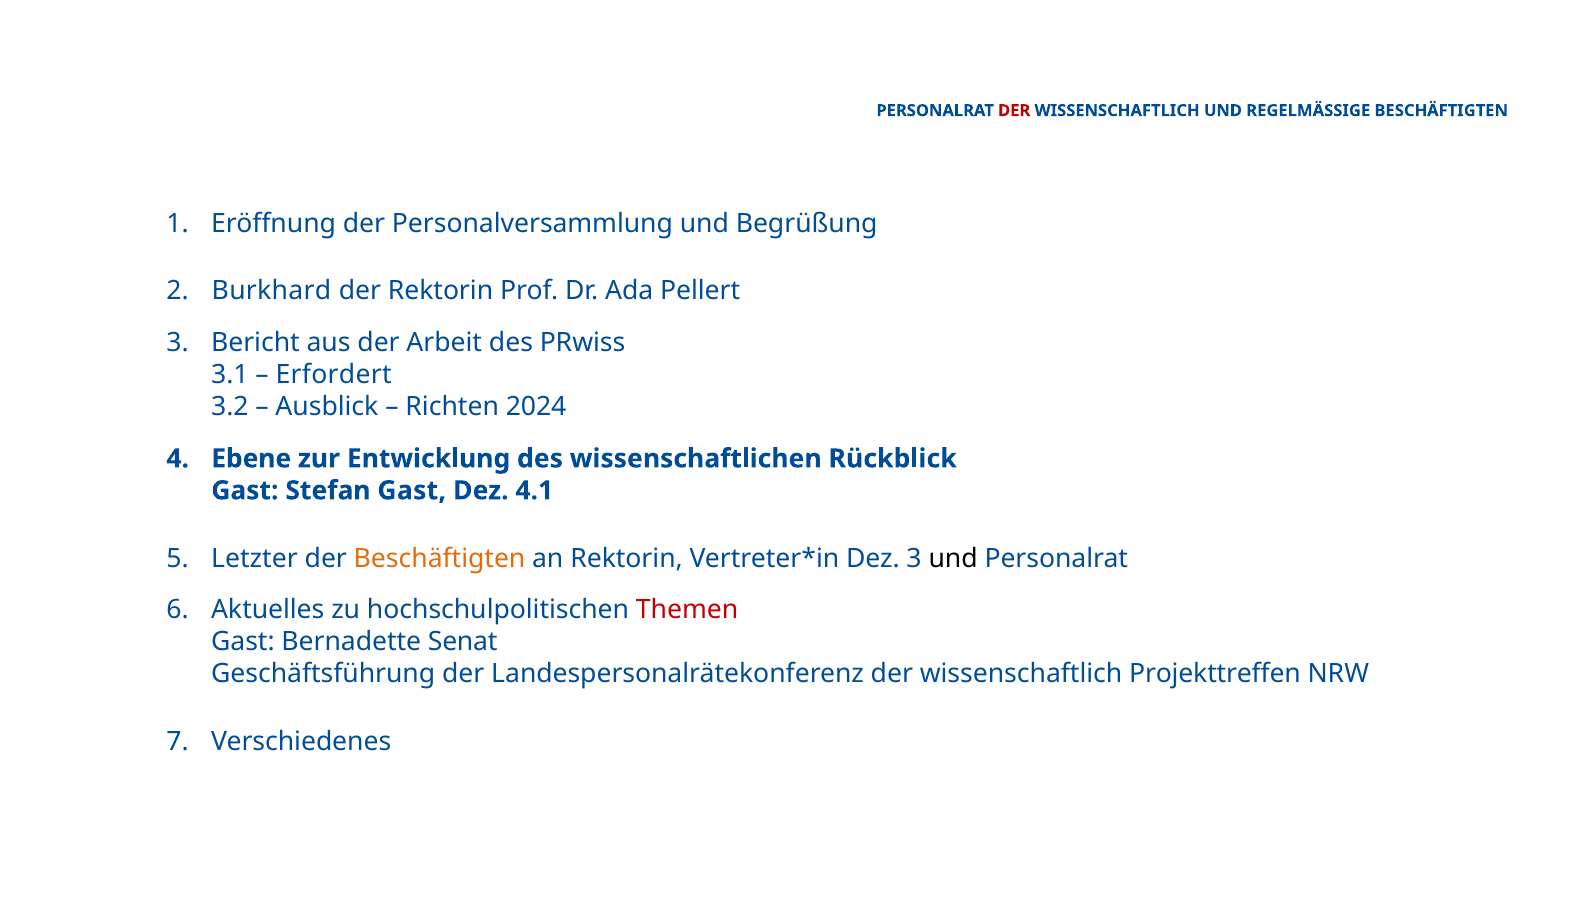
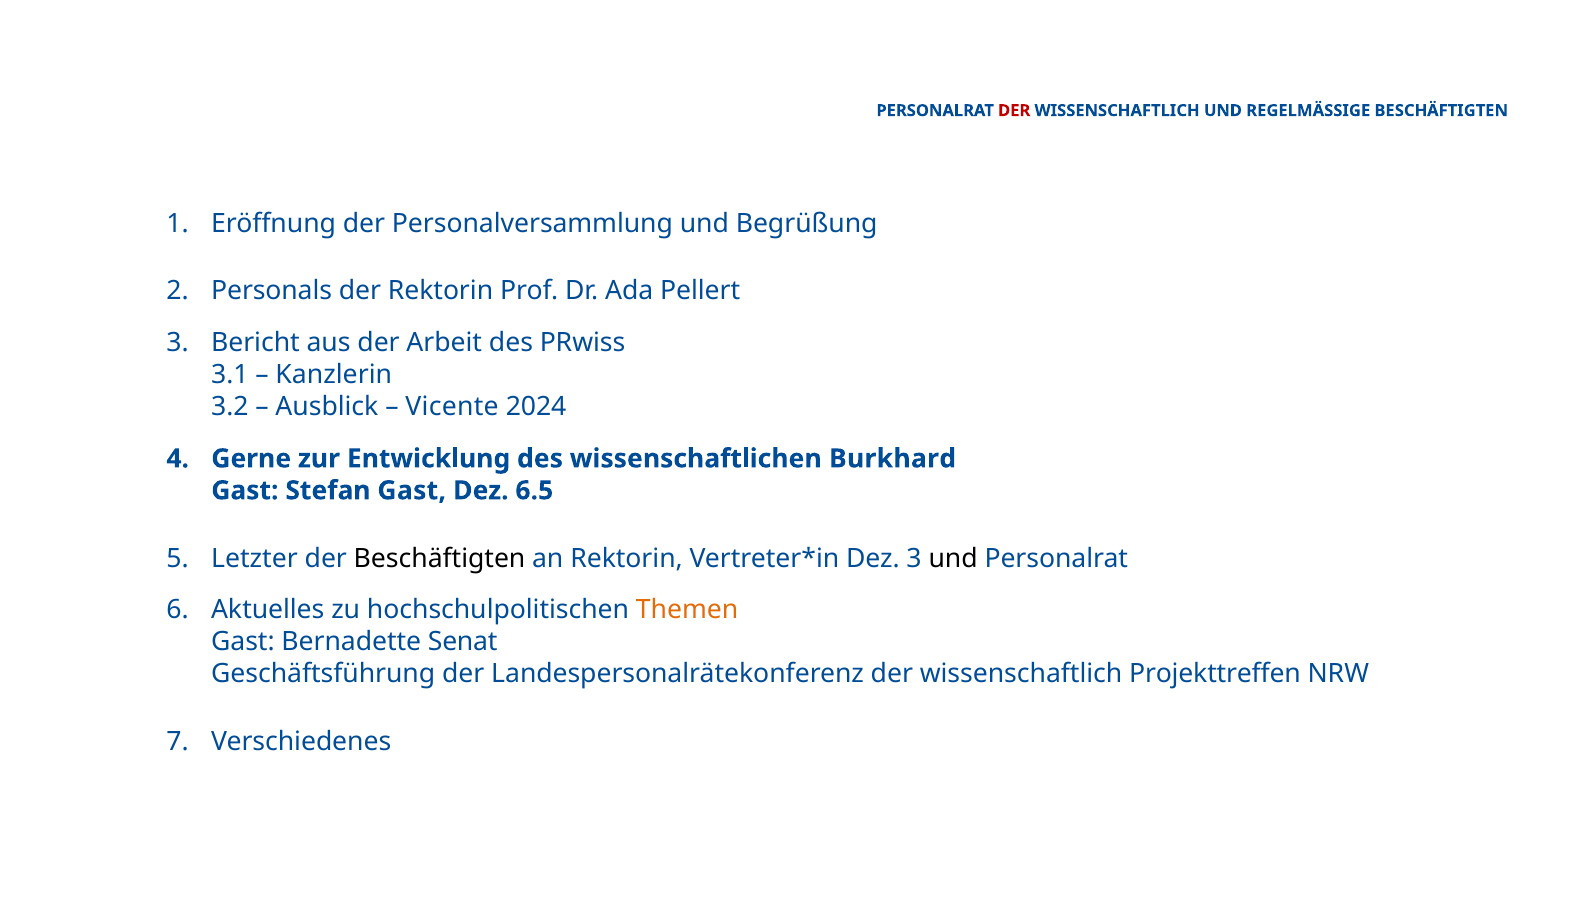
Burkhard: Burkhard -> Personals (272, 291)
Erfordert: Erfordert -> Kanzlerin (334, 375)
Richten: Richten -> Vicente (452, 407)
Ebene: Ebene -> Gerne (251, 459)
Rückblick: Rückblick -> Burkhard (893, 459)
4.1: 4.1 -> 6.5 (534, 490)
Beschäftigten colour: orange -> black (440, 558)
Themen colour: red -> orange (687, 610)
